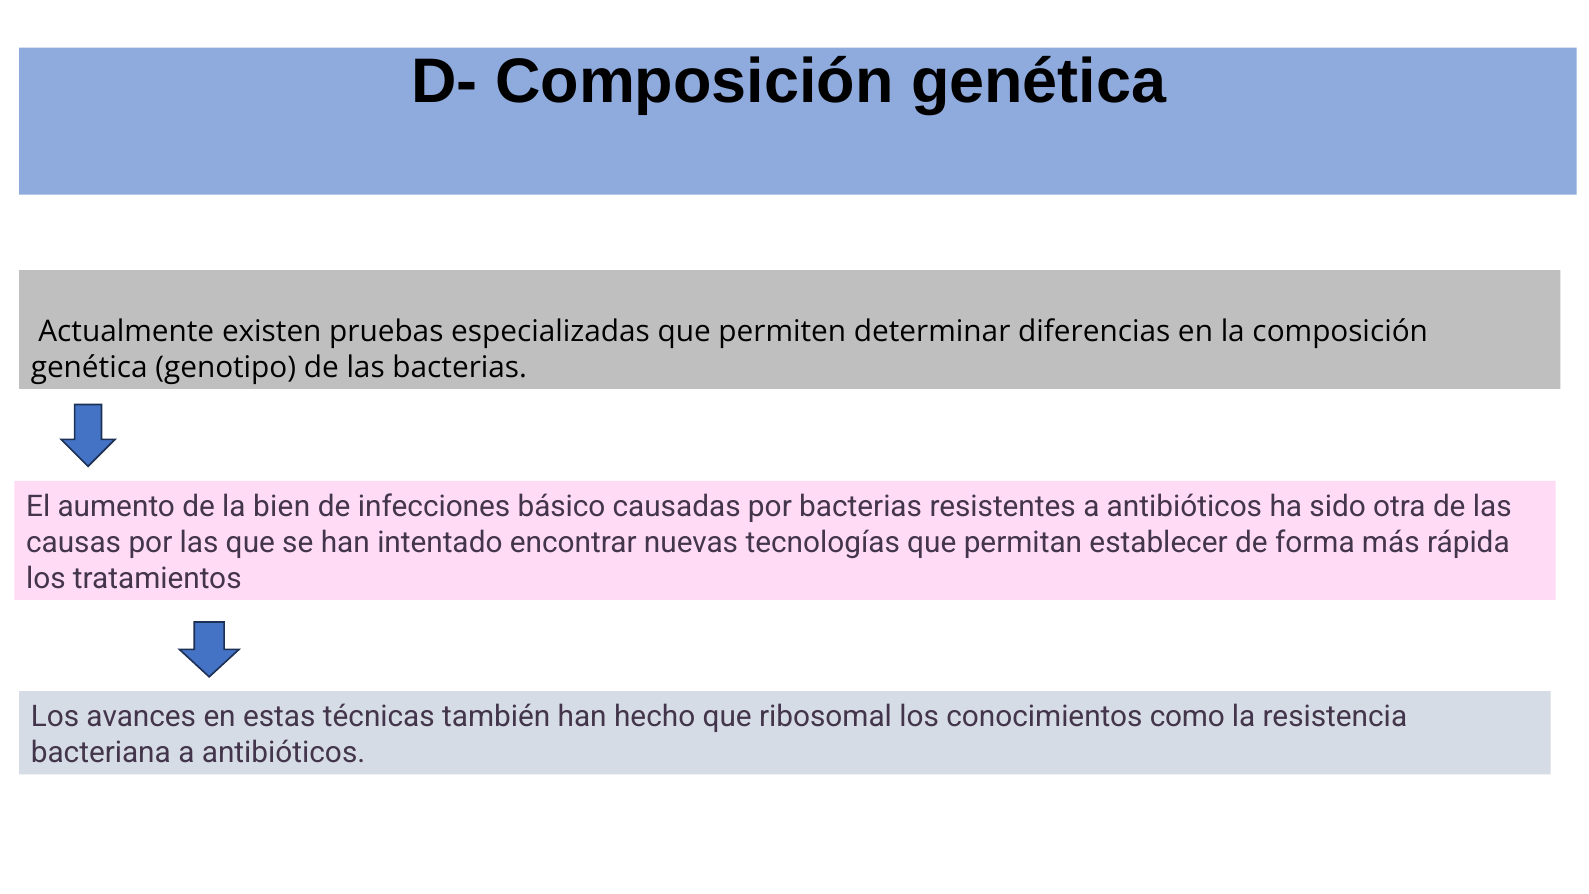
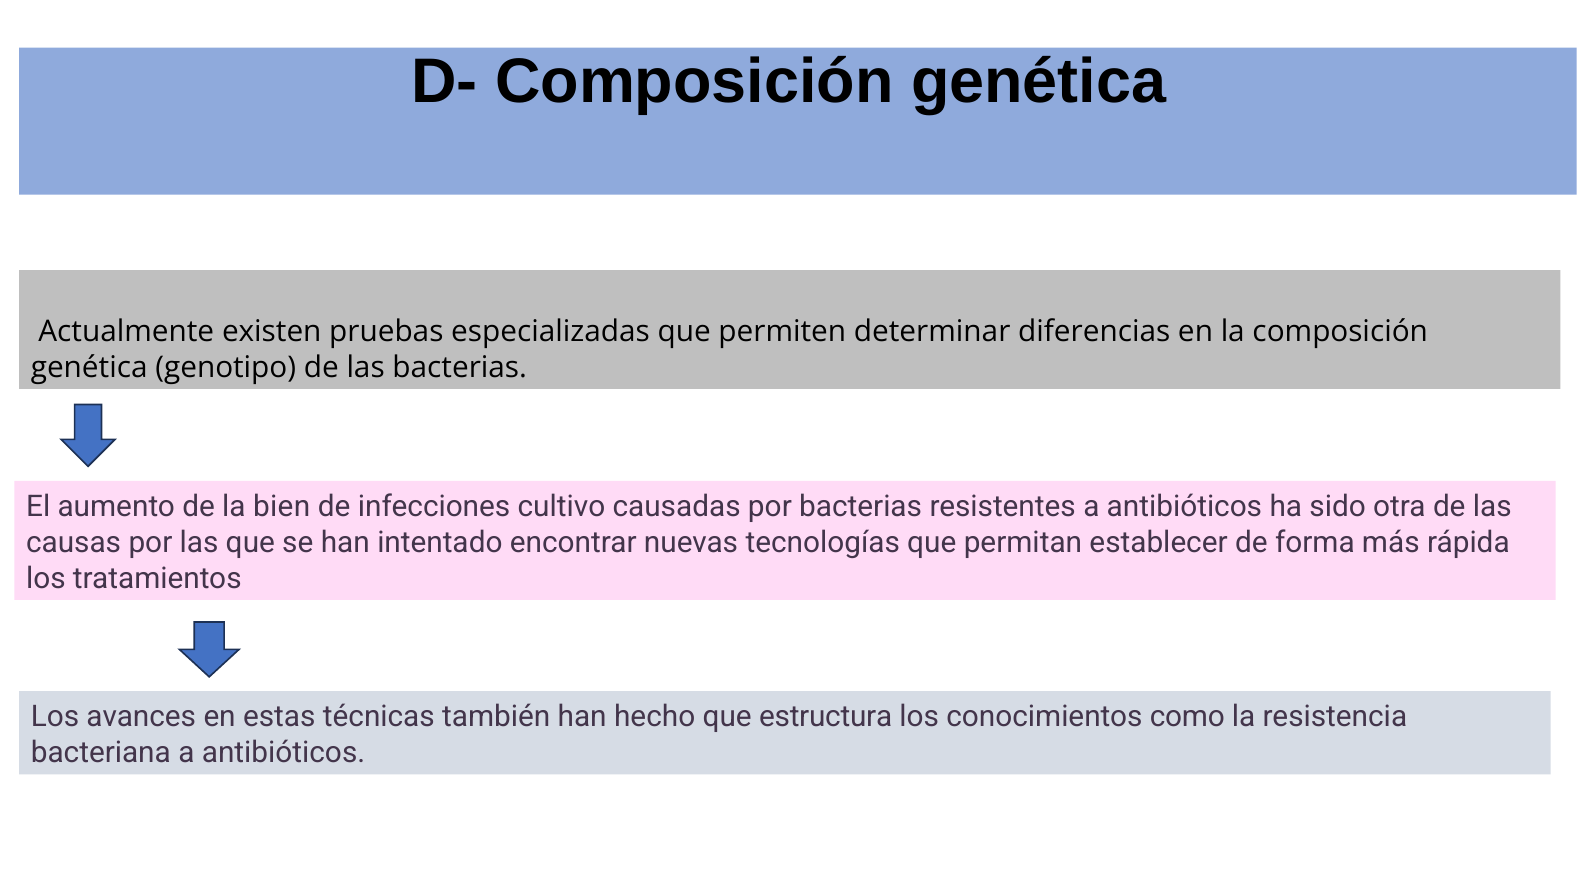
básico: básico -> cultivo (561, 507)
ribosomal: ribosomal -> estructura (826, 717)
